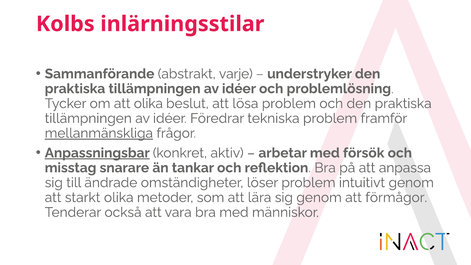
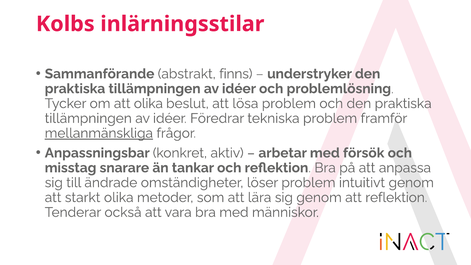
varje: varje -> finns (236, 74)
Anpassningsbar underline: present -> none (97, 153)
att förmågor: förmågor -> reflektion (396, 197)
